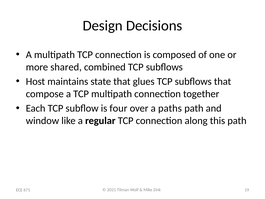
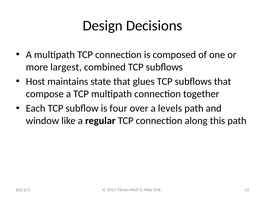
shared: shared -> largest (66, 67)
paths: paths -> levels (170, 108)
